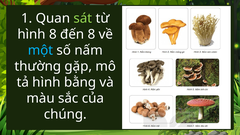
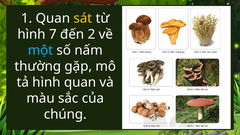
sát colour: light green -> yellow (83, 18)
hình 8: 8 -> 7 (53, 34)
đến 8: 8 -> 2 (91, 34)
hình bằng: bằng -> quan (80, 82)
